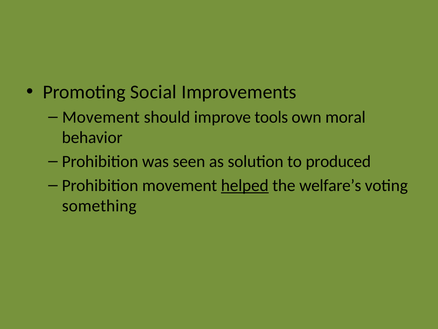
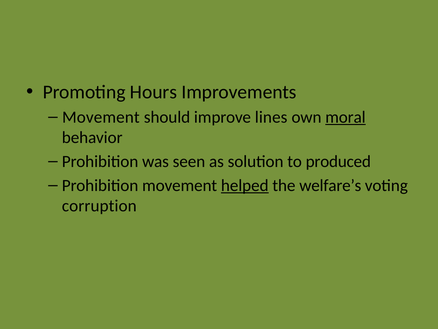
Social: Social -> Hours (153, 92)
tools: tools -> lines (271, 117)
moral underline: none -> present (345, 117)
something: something -> corruption (99, 206)
